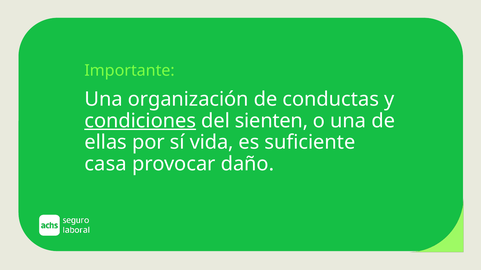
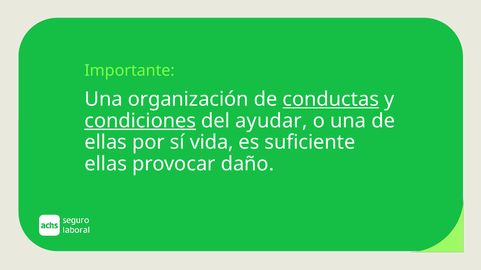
conductas underline: none -> present (331, 99)
sienten: sienten -> ayudar (271, 121)
casa: casa -> ellas (106, 164)
